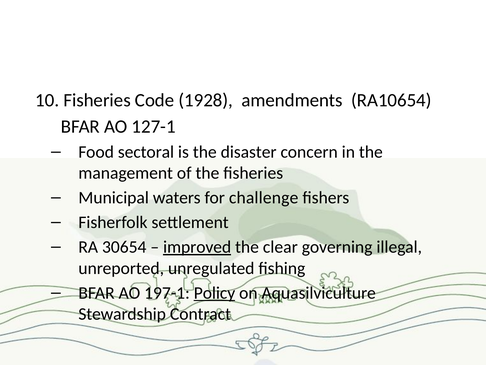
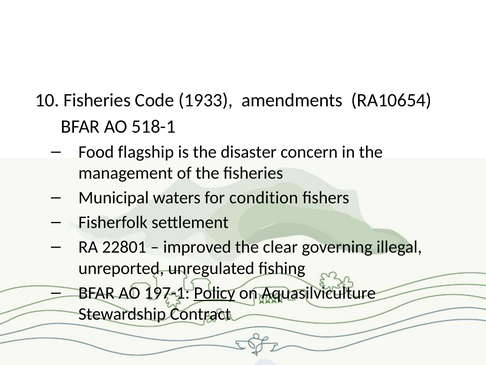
1928: 1928 -> 1933 (206, 100)
127-1: 127-1 -> 518-1 (154, 127)
sectoral: sectoral -> flagship (146, 152)
challenge: challenge -> condition (264, 198)
30654: 30654 -> 22801 (124, 247)
improved underline: present -> none (197, 247)
